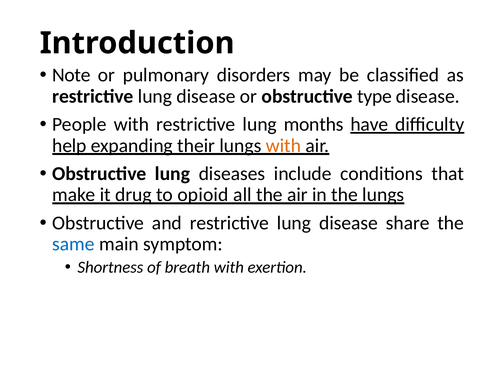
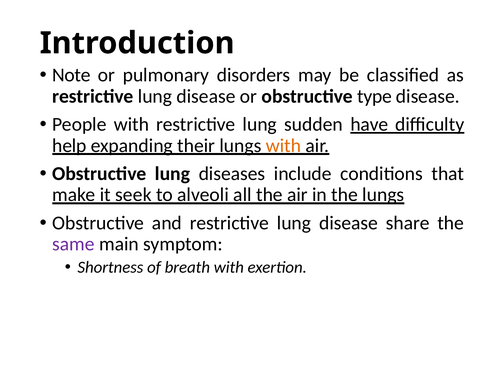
months: months -> sudden (314, 124)
drug: drug -> seek (133, 195)
opioid: opioid -> alveoli (203, 195)
same colour: blue -> purple (73, 244)
